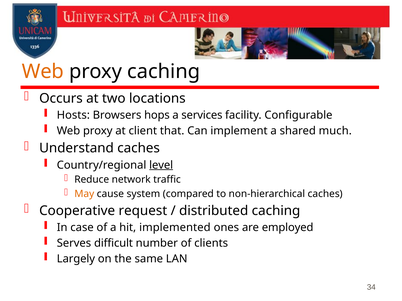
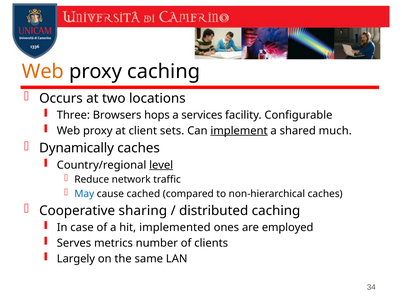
Hosts: Hosts -> Three (73, 115)
that: that -> sets (172, 131)
implement underline: none -> present (239, 131)
Understand: Understand -> Dynamically (77, 148)
May colour: orange -> blue (84, 194)
system: system -> cached (143, 194)
request: request -> sharing (143, 211)
difficult: difficult -> metrics (113, 243)
